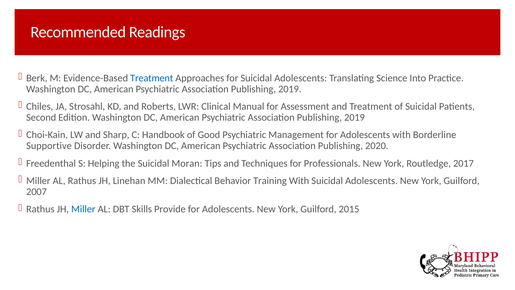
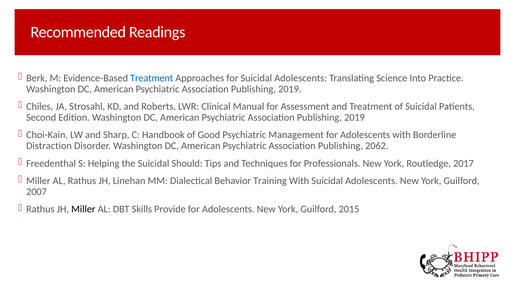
Supportive: Supportive -> Distraction (49, 146)
2020: 2020 -> 2062 (377, 146)
Moran: Moran -> Should (187, 163)
Miller colour: blue -> black (83, 209)
